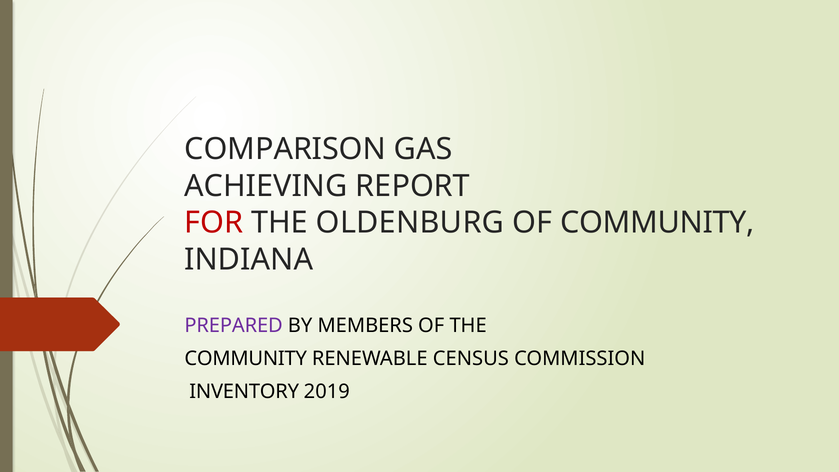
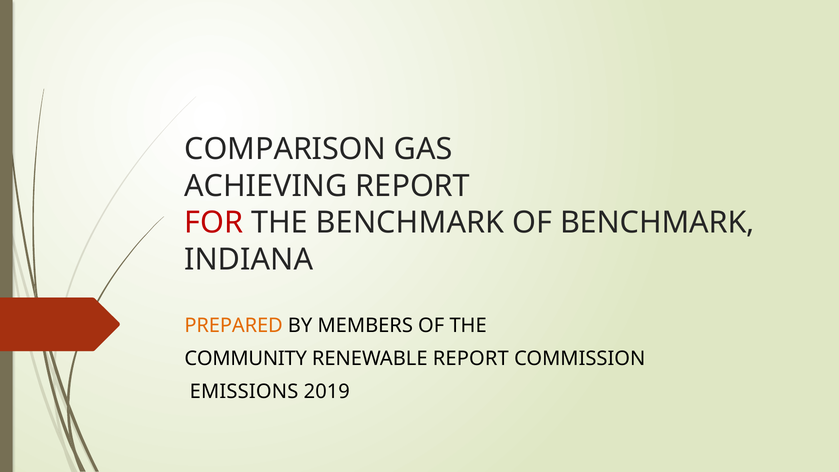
THE OLDENBURG: OLDENBURG -> BENCHMARK (410, 223)
OF COMMUNITY: COMMUNITY -> BENCHMARK (657, 223)
PREPARED colour: purple -> orange (234, 326)
RENEWABLE CENSUS: CENSUS -> REPORT (471, 359)
INVENTORY: INVENTORY -> EMISSIONS (244, 392)
